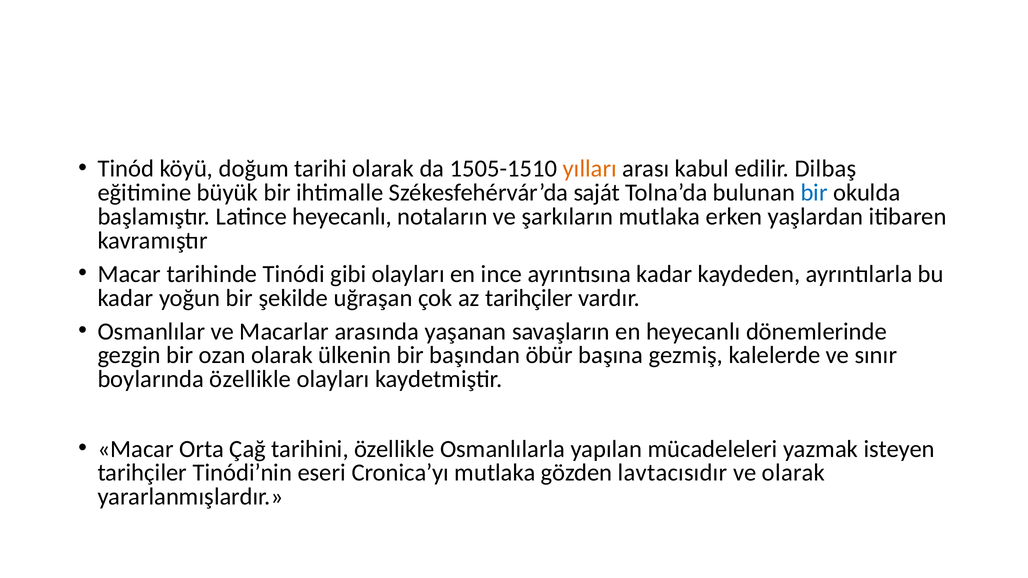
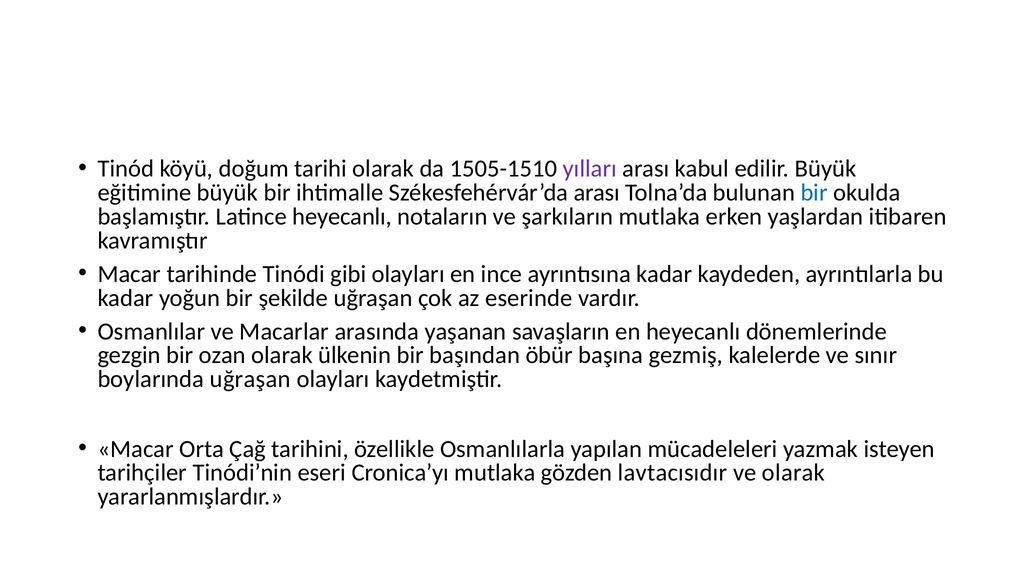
yılları colour: orange -> purple (590, 169)
edilir Dilbaş: Dilbaş -> Büyük (826, 169)
Székesfehérvár’da saját: saját -> arası (597, 193)
az tarihçiler: tarihçiler -> eserinde (529, 298)
boylarında özellikle: özellikle -> uğraşan (250, 379)
